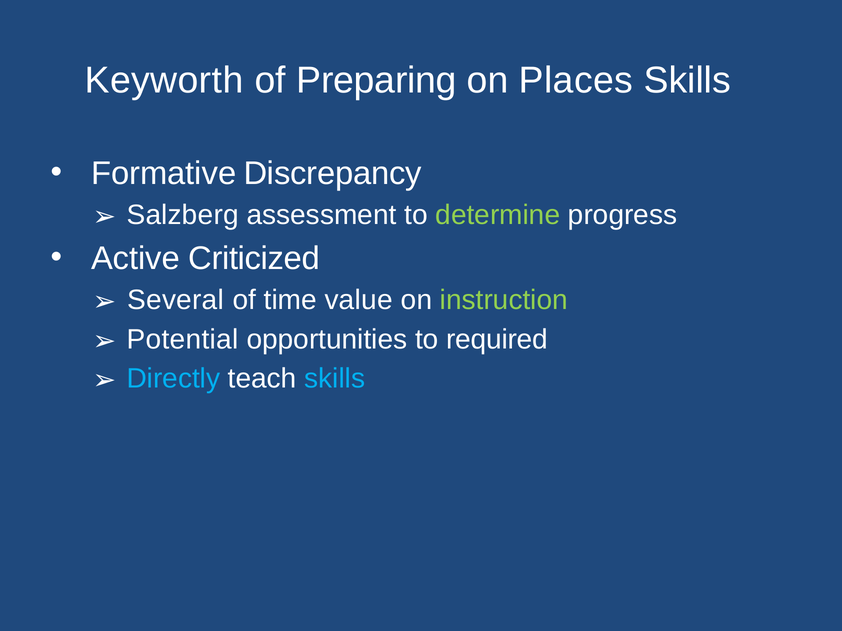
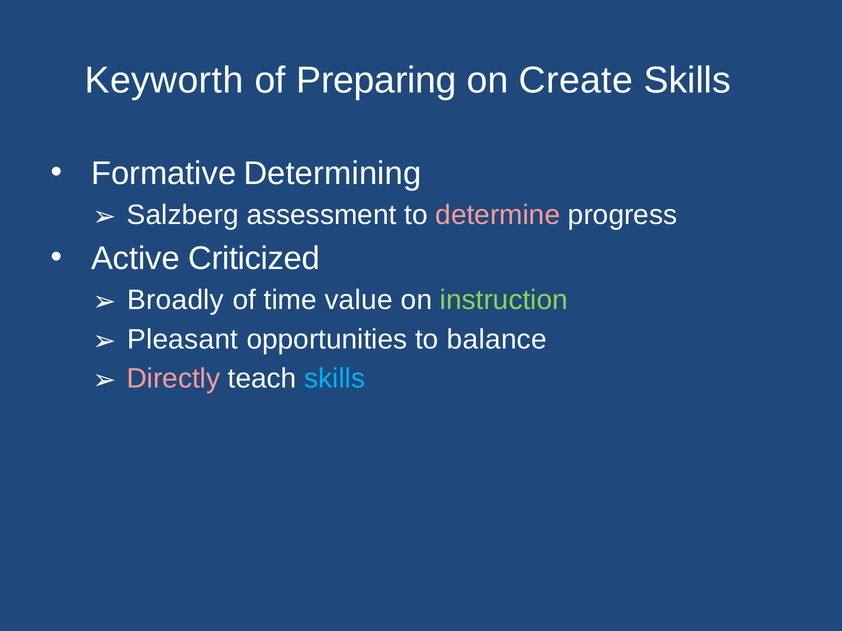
Places: Places -> Create (576, 81)
Discrepancy: Discrepancy -> Determining (332, 174)
determine colour: light green -> pink (498, 215)
Several: Several -> Broadly (176, 300)
Potential: Potential -> Pleasant (183, 340)
required: required -> balance (497, 340)
Directly colour: light blue -> pink (173, 379)
